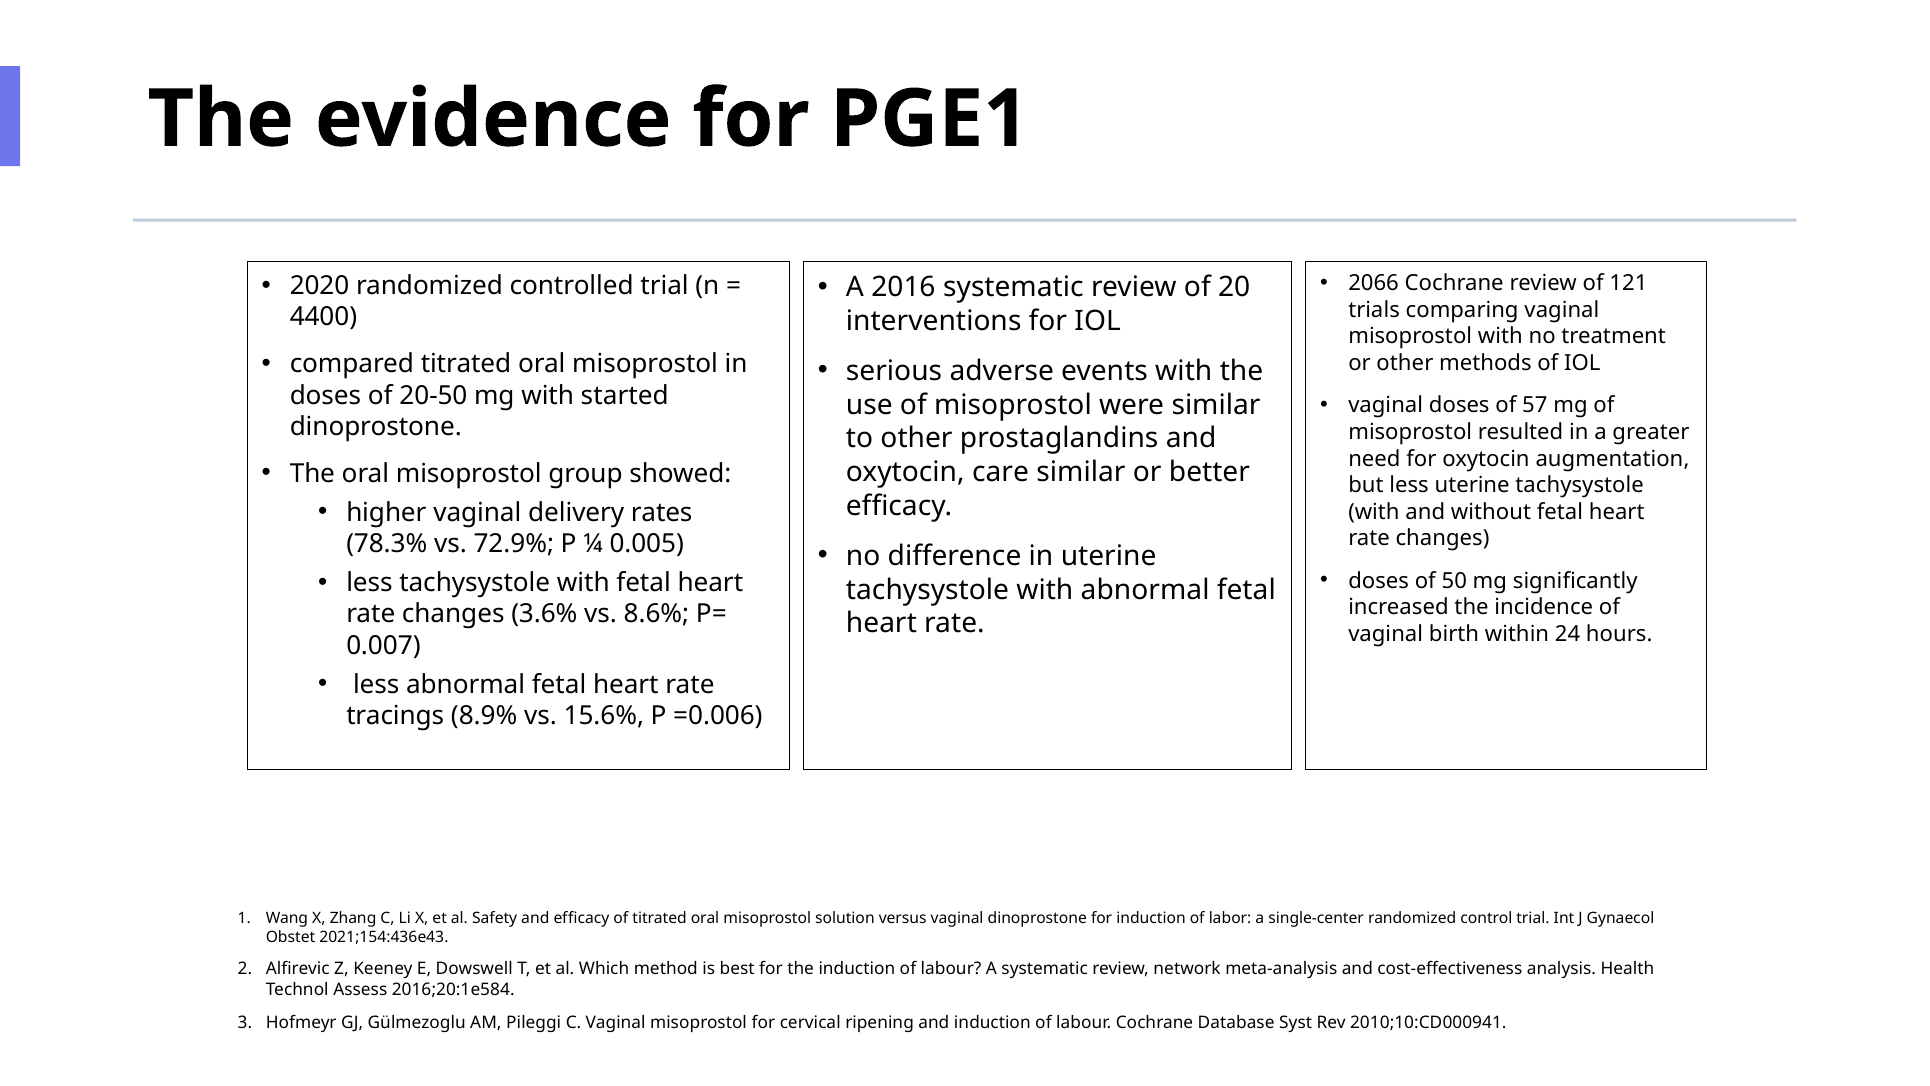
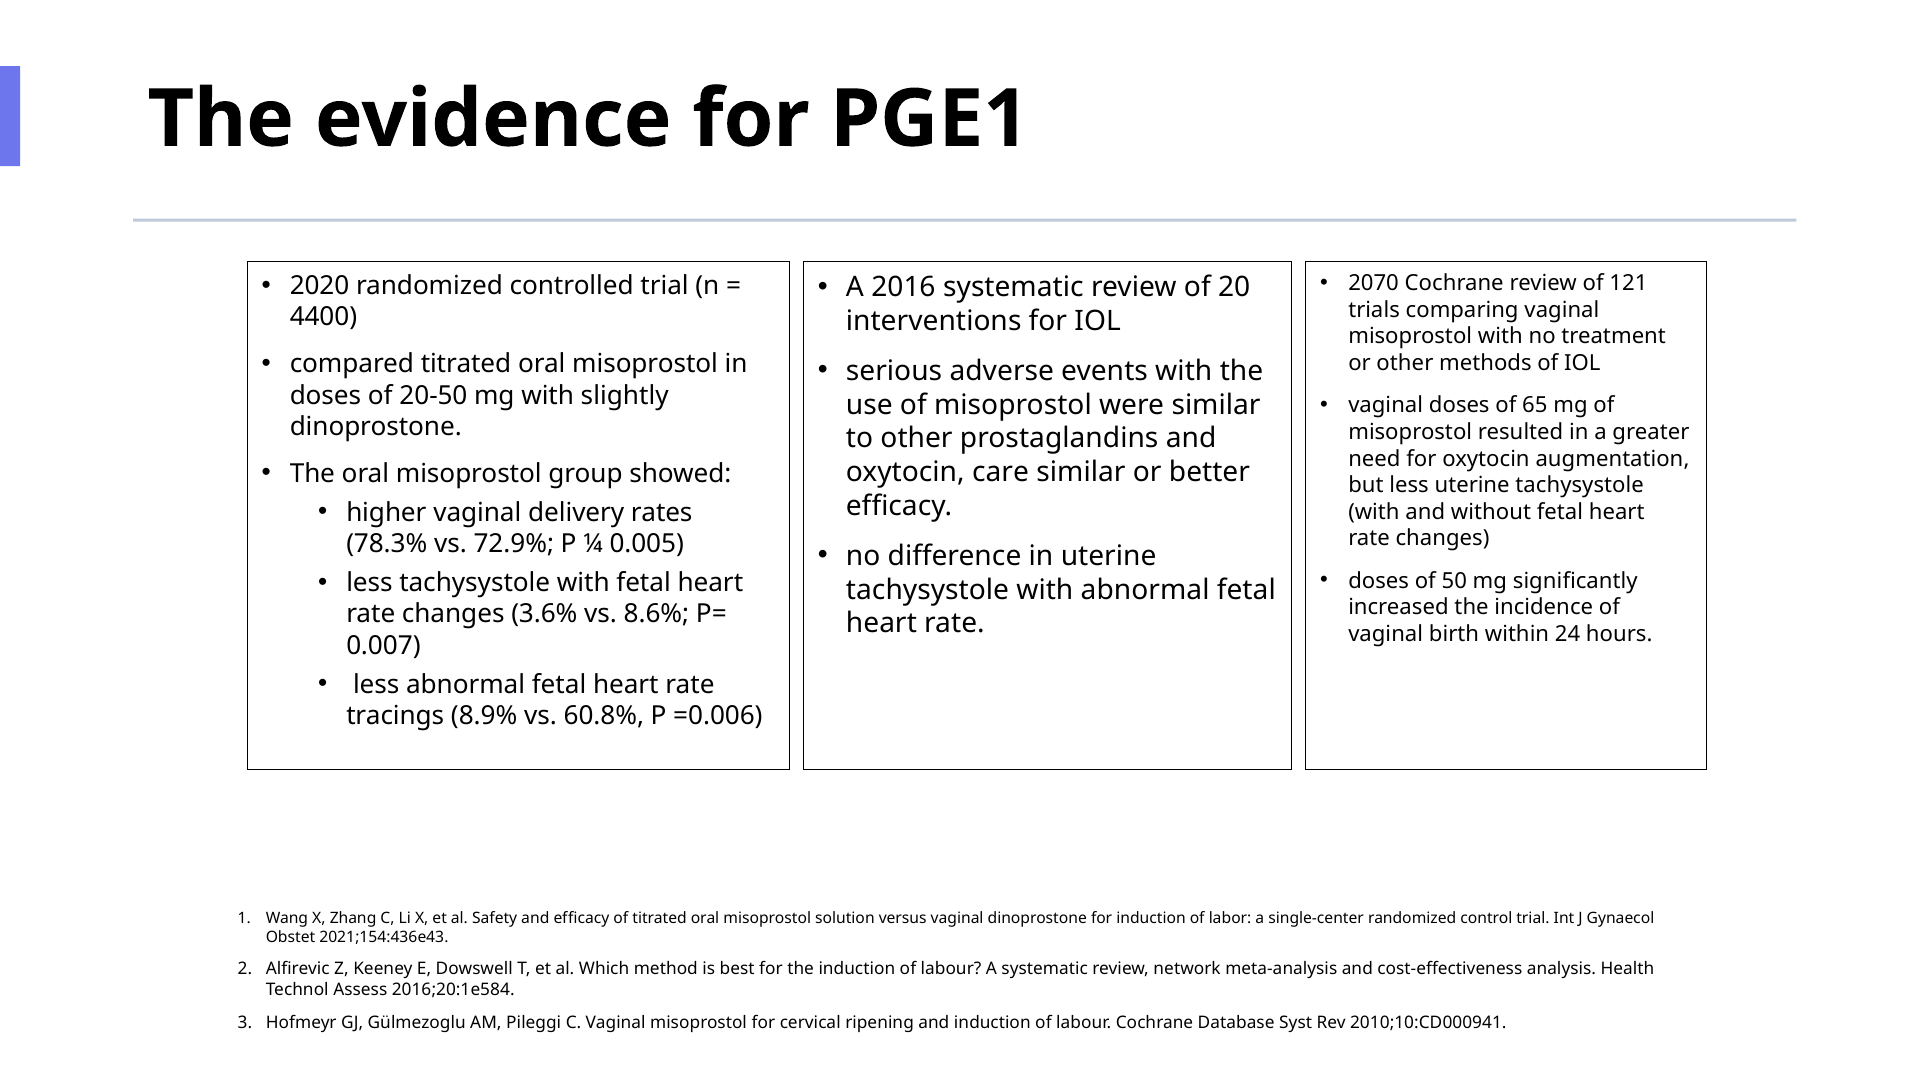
2066: 2066 -> 2070 (1374, 283)
started: started -> slightly (625, 395)
57: 57 -> 65 (1535, 405)
15.6%: 15.6% -> 60.8% (604, 716)
